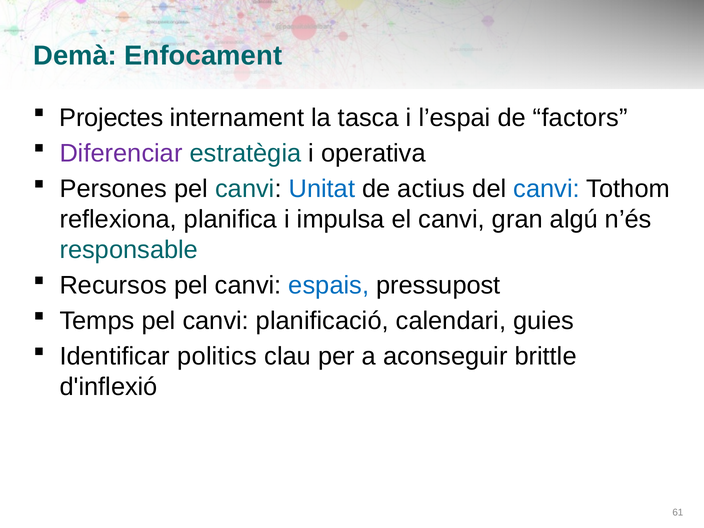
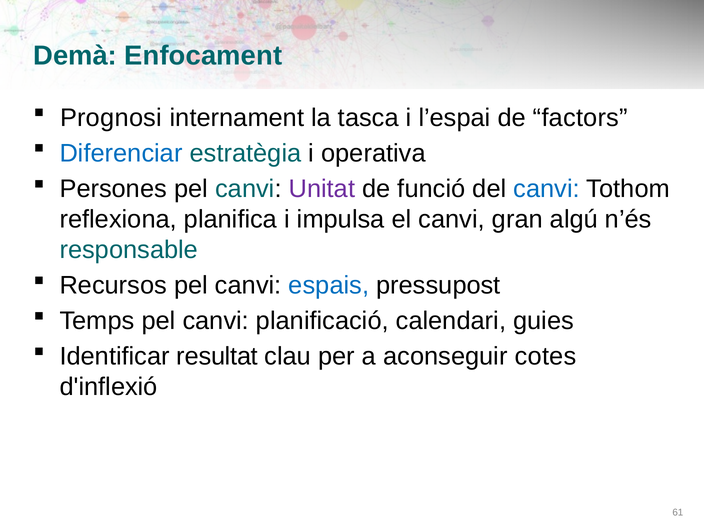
Projectes: Projectes -> Prognosi (111, 118)
Diferenciar colour: purple -> blue (121, 153)
Unitat colour: blue -> purple (322, 189)
actius: actius -> funció (431, 189)
politics: politics -> resultat (217, 356)
brittle: brittle -> cotes (546, 356)
